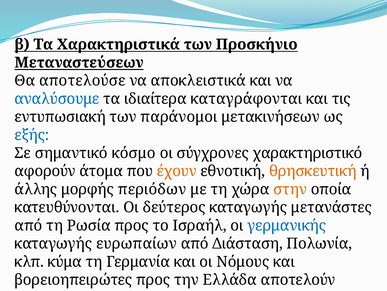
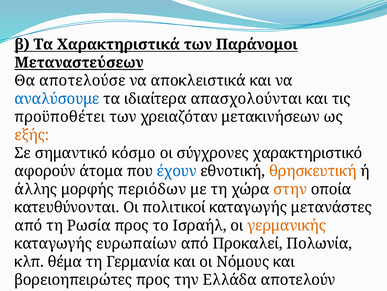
Προσκήνιο: Προσκήνιο -> Παράνομοι (257, 44)
καταγράφονται: καταγράφονται -> απασχολούνται (246, 99)
εντυπωσιακή: εντυπωσιακή -> προϋποθέτει (60, 117)
παράνομοι: παράνομοι -> χρειαζόταν (179, 117)
εξής colour: blue -> orange (32, 135)
έχουν colour: orange -> blue (177, 171)
δεύτερος: δεύτερος -> πολιτικοί (174, 207)
γερμανικής colour: blue -> orange (287, 225)
Διάσταση: Διάσταση -> Προκαλεί (248, 243)
κύμα: κύμα -> θέμα (65, 261)
